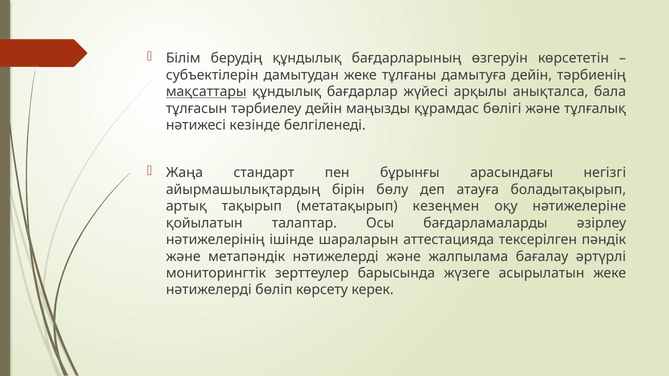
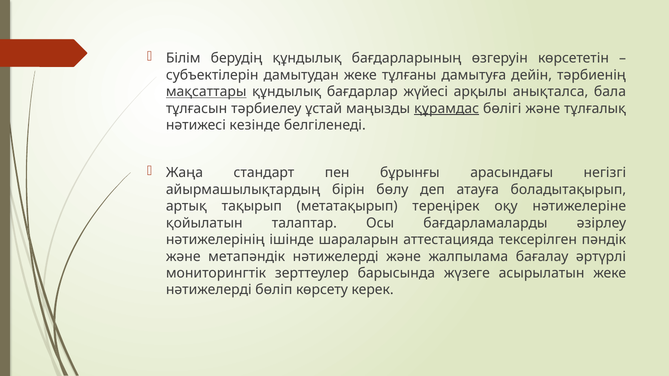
тәрбиелеу дейін: дейін -> ұстай (324, 109)
құрамдас underline: none -> present (447, 109)
кезеңмен: кезеңмен -> тереңірек (446, 206)
